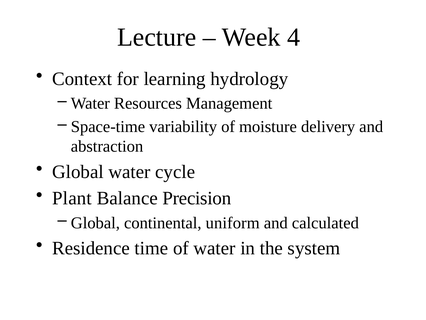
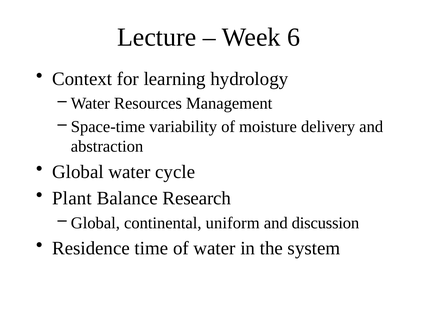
4: 4 -> 6 (294, 37)
Precision: Precision -> Research (197, 198)
calculated: calculated -> discussion (325, 223)
